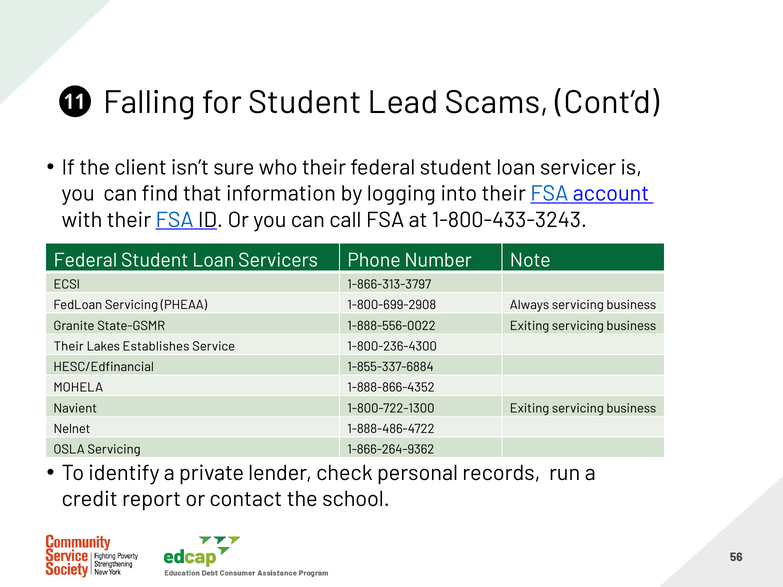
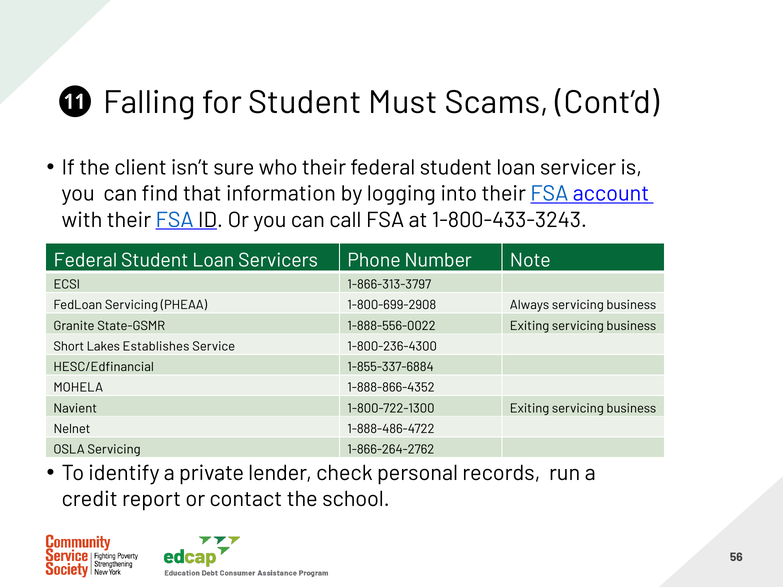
Lead: Lead -> Must (403, 103)
Their: Their -> Short (69, 347)
1-866-264-9362: 1-866-264-9362 -> 1-866-264-2762 (391, 450)
